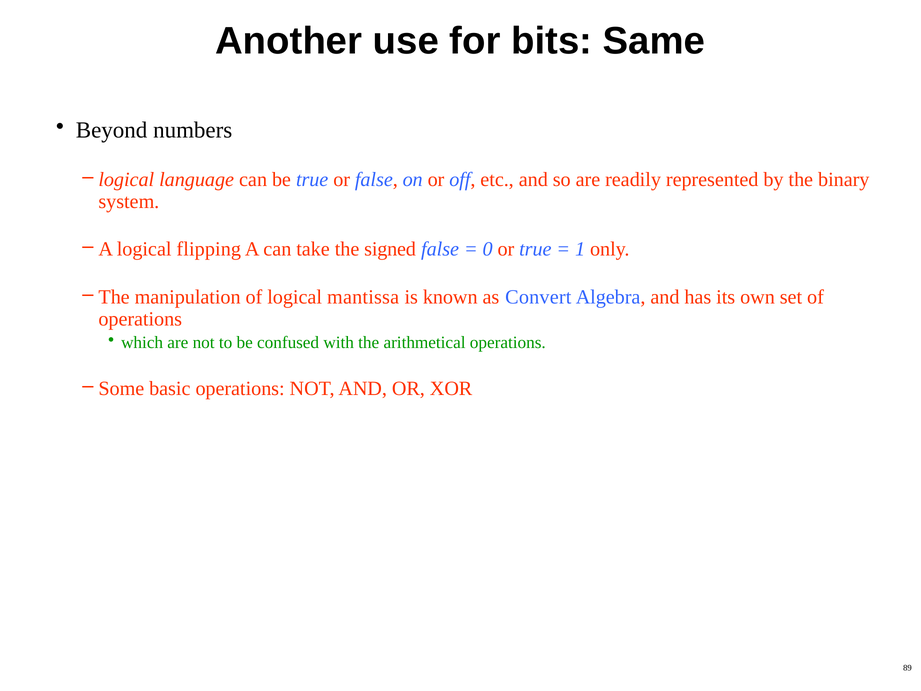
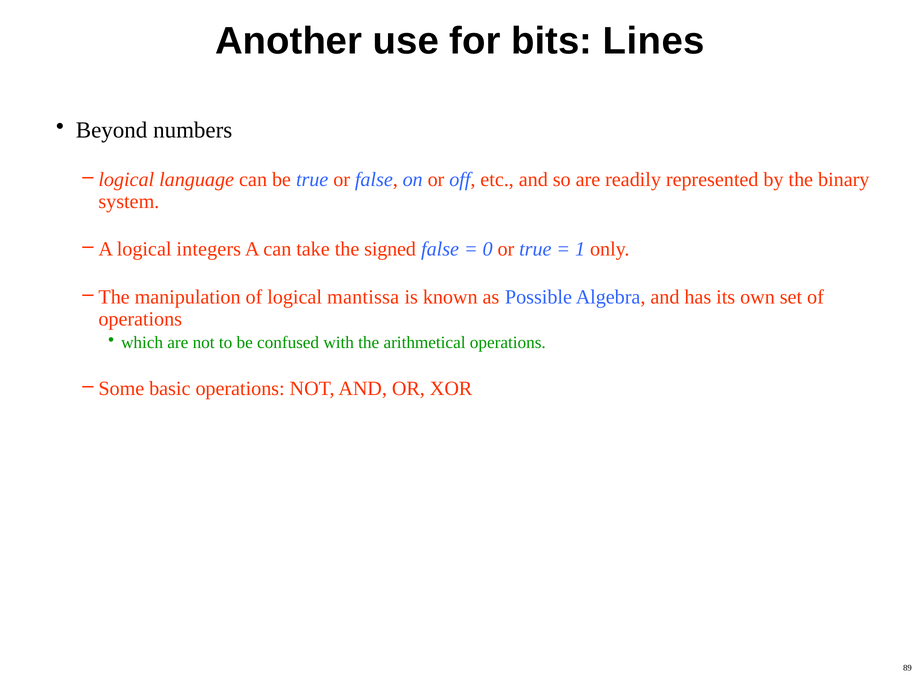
Same: Same -> Lines (654, 41)
flipping: flipping -> integers (209, 249)
Convert: Convert -> Possible (538, 297)
